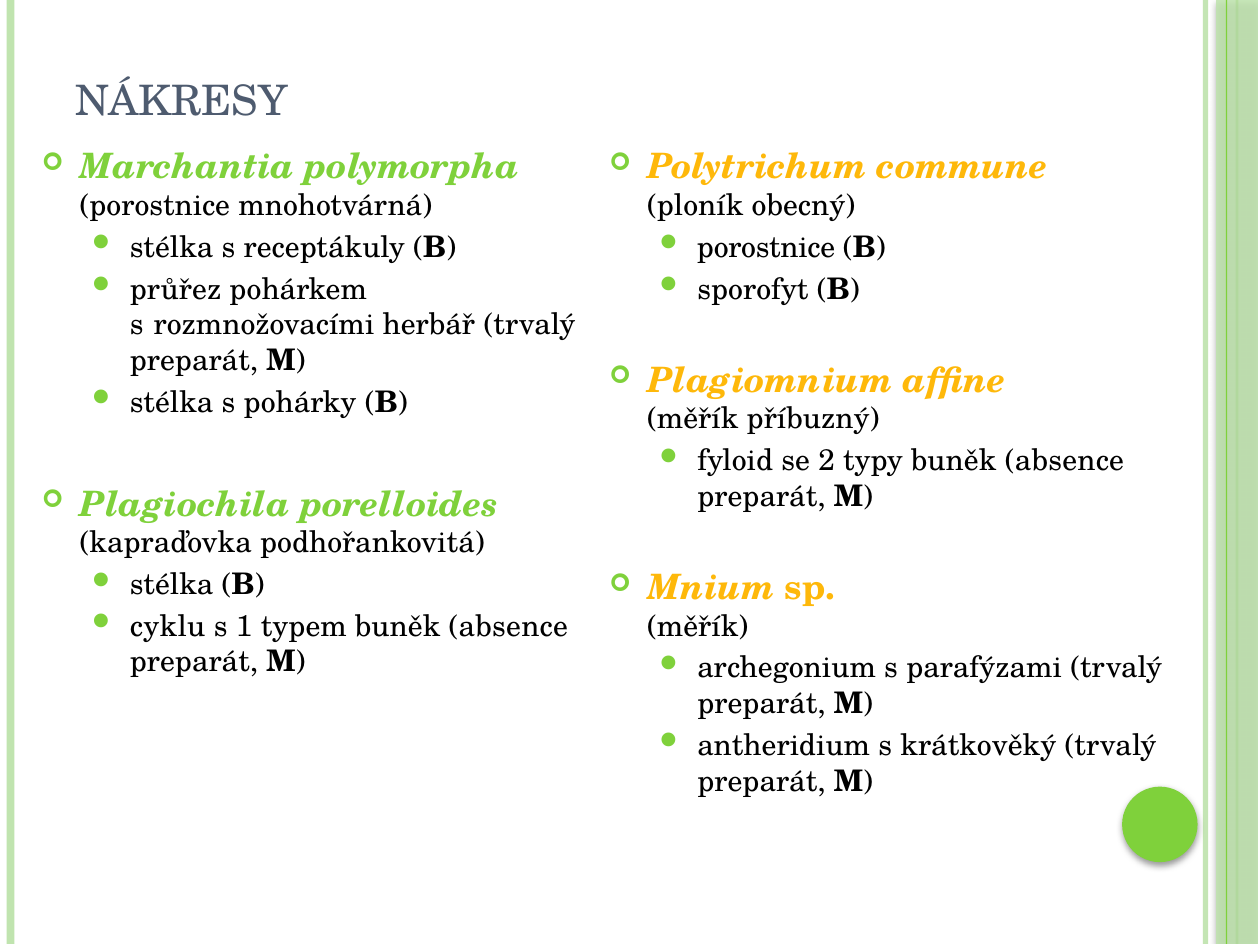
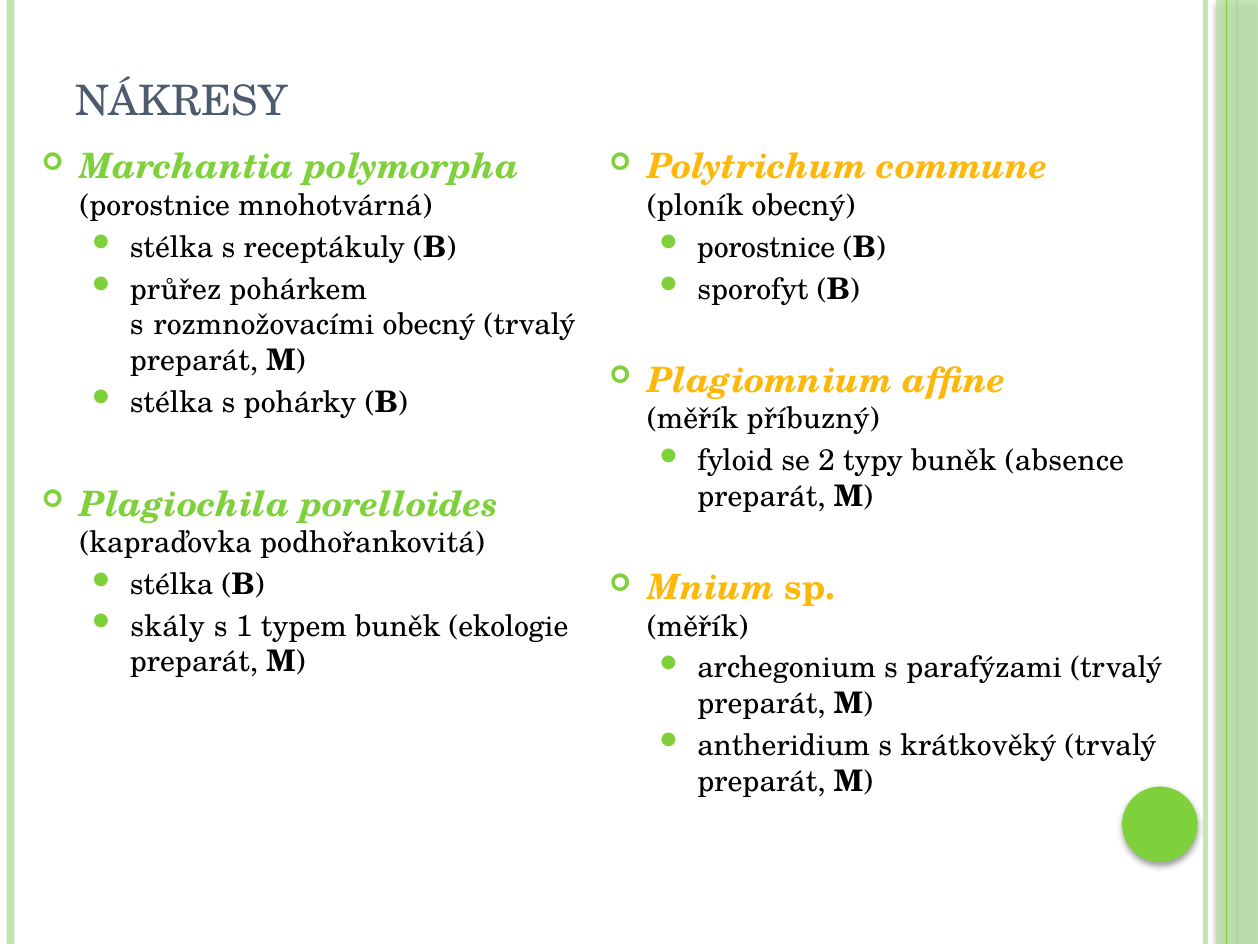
rozmnožovacími herbář: herbář -> obecný (429, 325)
cyklu: cyklu -> skály (168, 626)
typem buněk absence: absence -> ekologie (509, 626)
